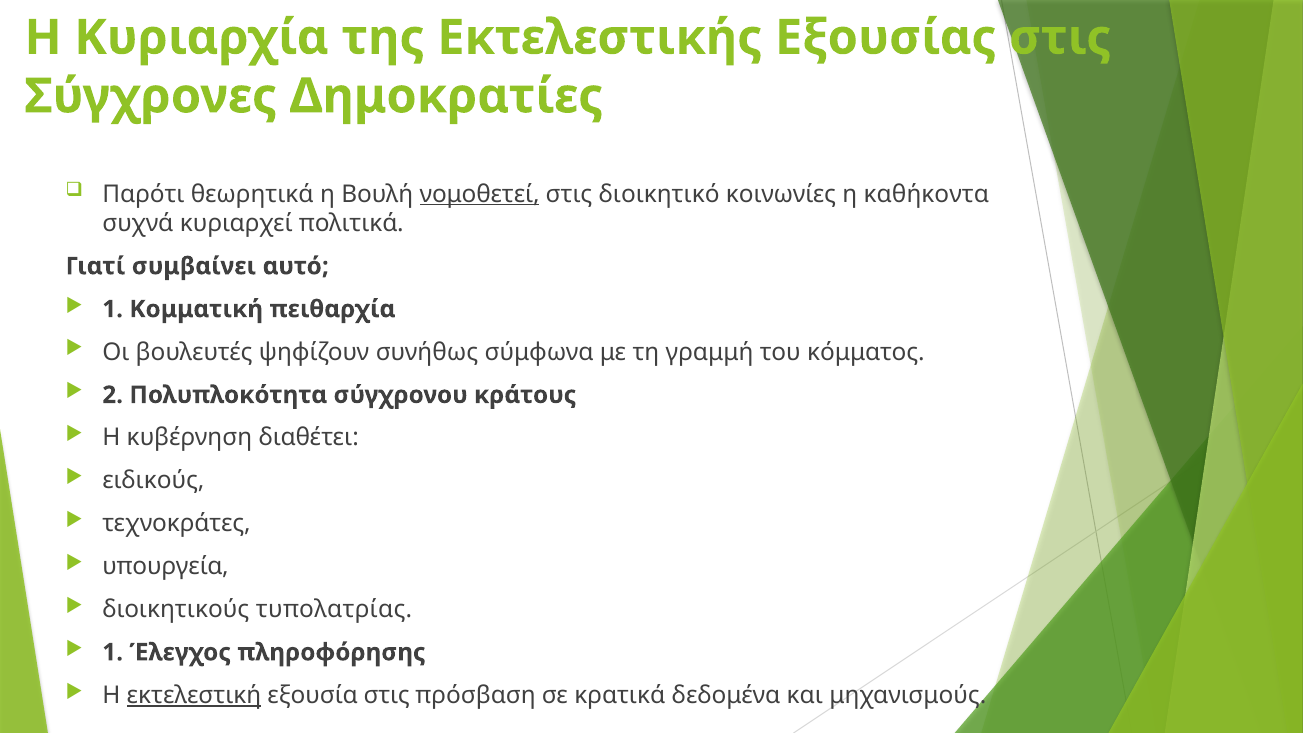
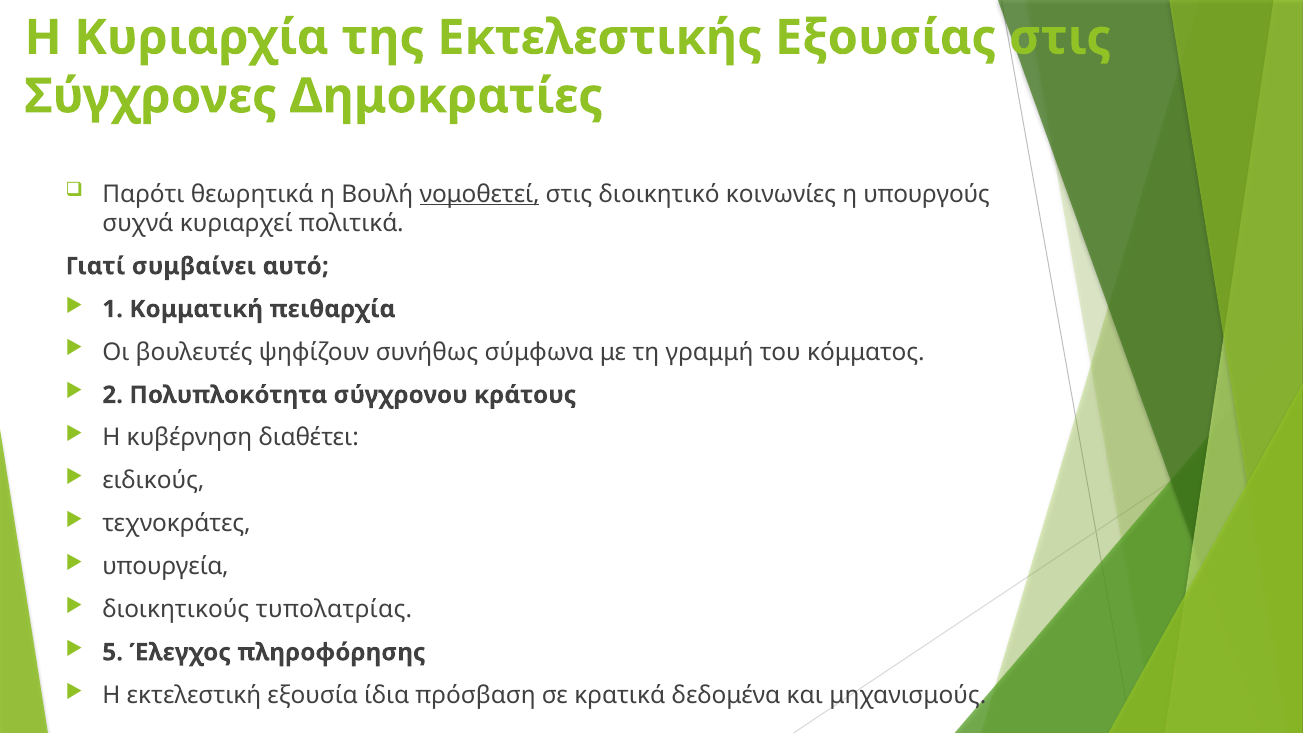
καθήκοντα: καθήκοντα -> υπουργούς (927, 194)
1: 1 -> 5 (113, 652)
εκτελεστική underline: present -> none (194, 695)
εξουσία στις: στις -> ίδια (387, 695)
